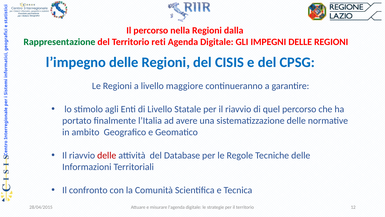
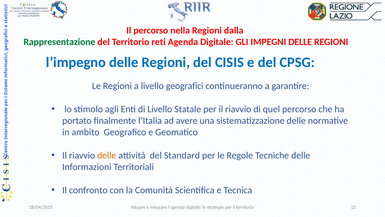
maggiore: maggiore -> geografici (185, 86)
delle colour: red -> orange (107, 155)
Database: Database -> Standard (182, 155)
